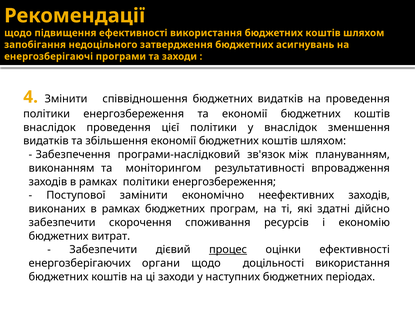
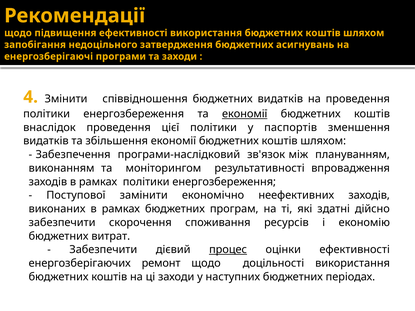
економії underline: none -> present (245, 114)
у внаслідок: внаслідок -> паспортів (291, 128)
органи: органи -> ремонт (161, 264)
